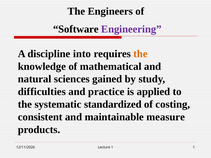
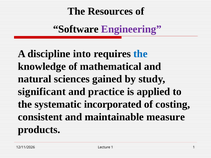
Engineers: Engineers -> Resources (110, 11)
the colour: orange -> blue (141, 54)
difficulties: difficulties -> significant (42, 92)
standardized: standardized -> incorporated (113, 104)
